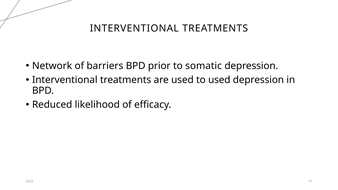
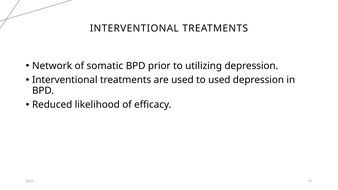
barriers: barriers -> somatic (105, 66)
somatic: somatic -> utilizing (204, 66)
